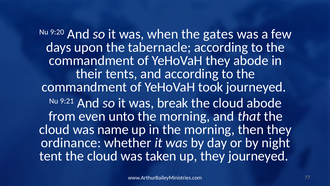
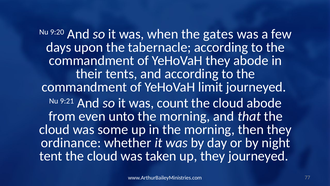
took: took -> limit (211, 87)
break: break -> count (173, 103)
name: name -> some (113, 129)
